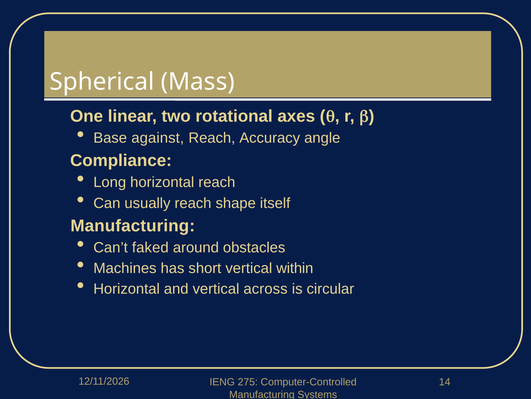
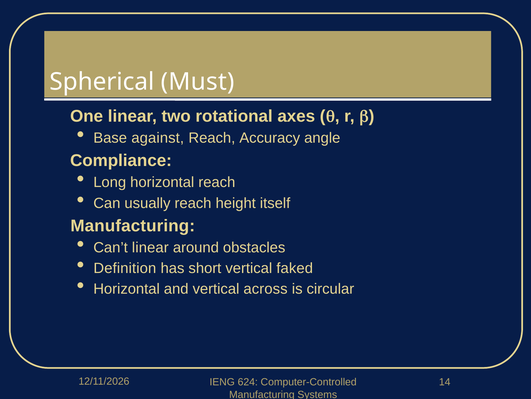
Mass: Mass -> Must (198, 82)
shape: shape -> height (236, 203)
Can’t faked: faked -> linear (150, 247)
Machines: Machines -> Definition (125, 268)
within: within -> faked (295, 268)
275: 275 -> 624 (248, 381)
